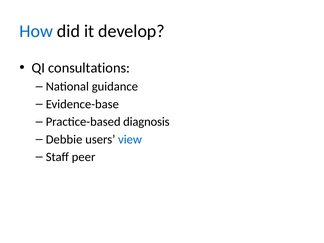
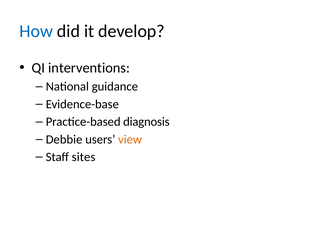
consultations: consultations -> interventions (89, 68)
view colour: blue -> orange (130, 139)
peer: peer -> sites (84, 157)
